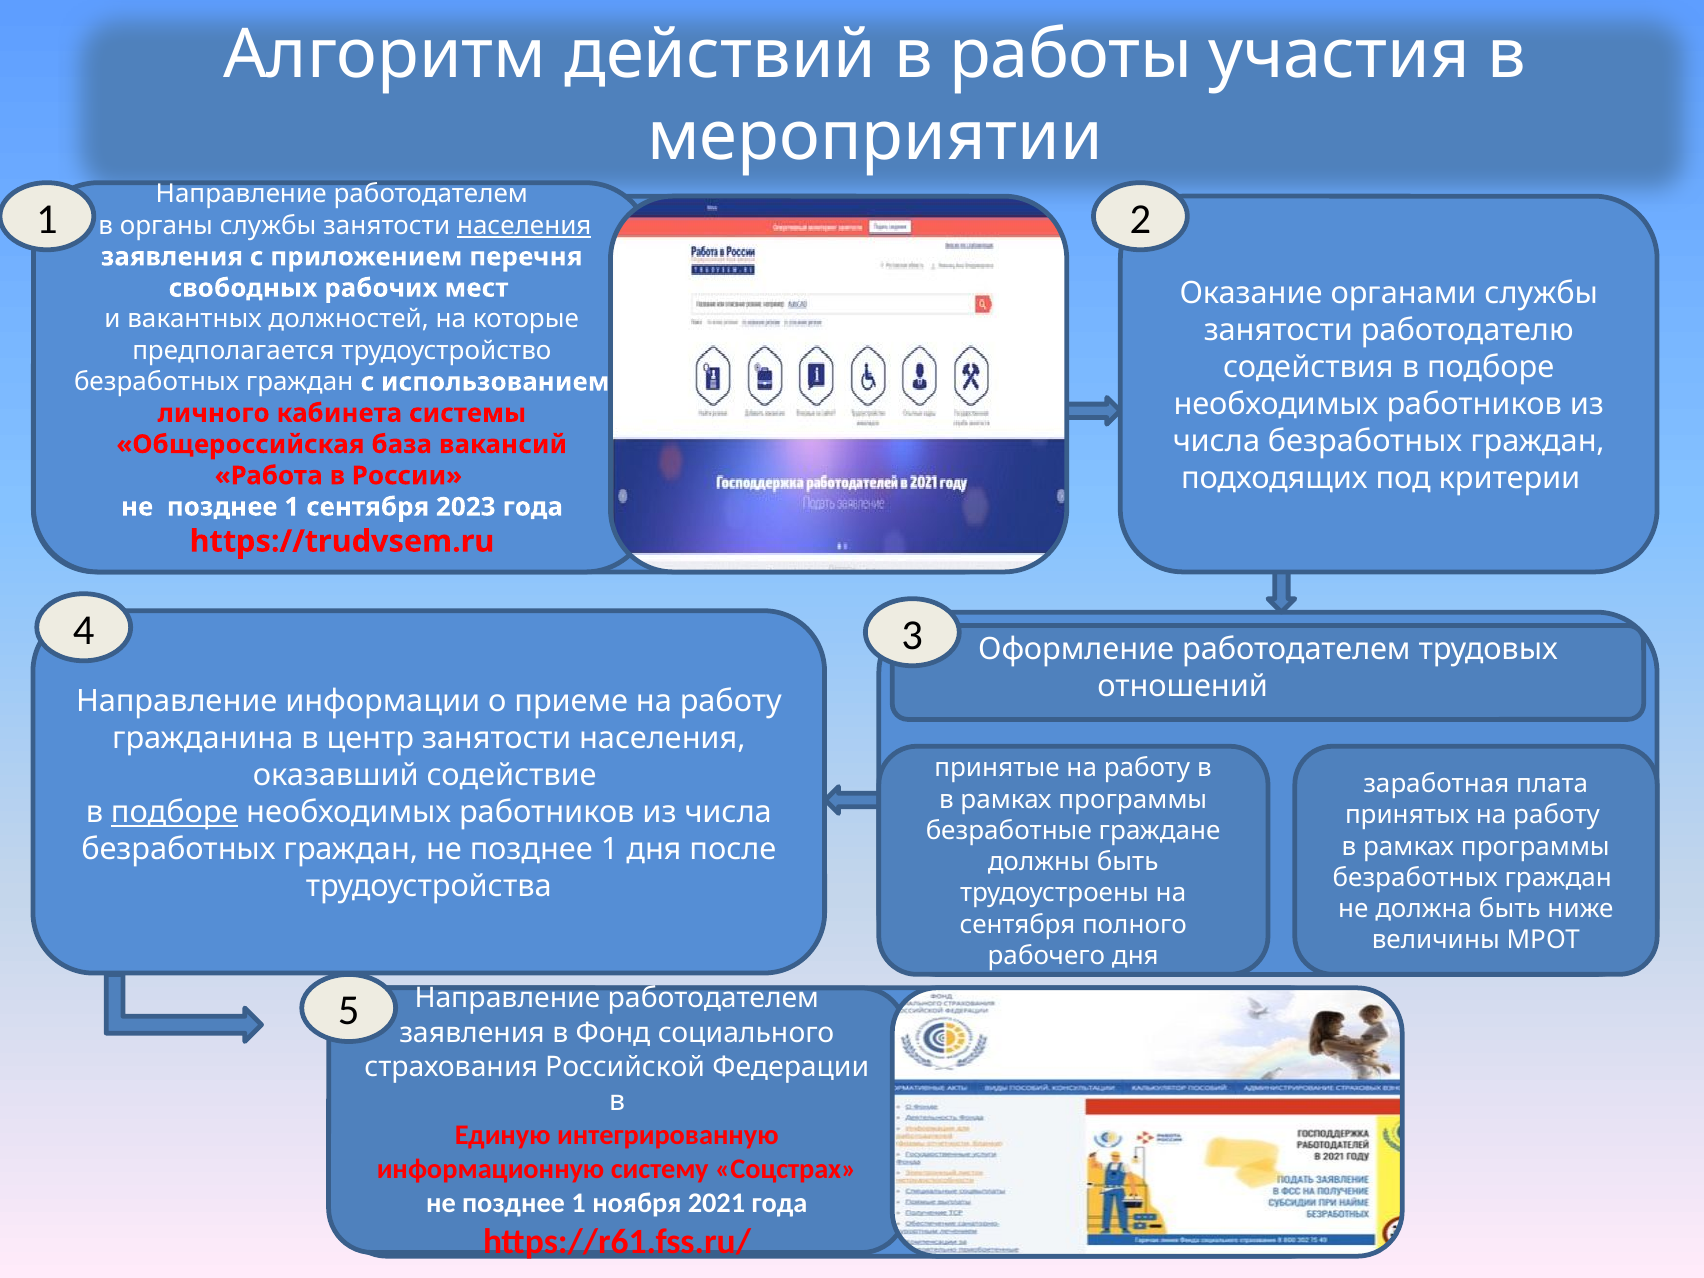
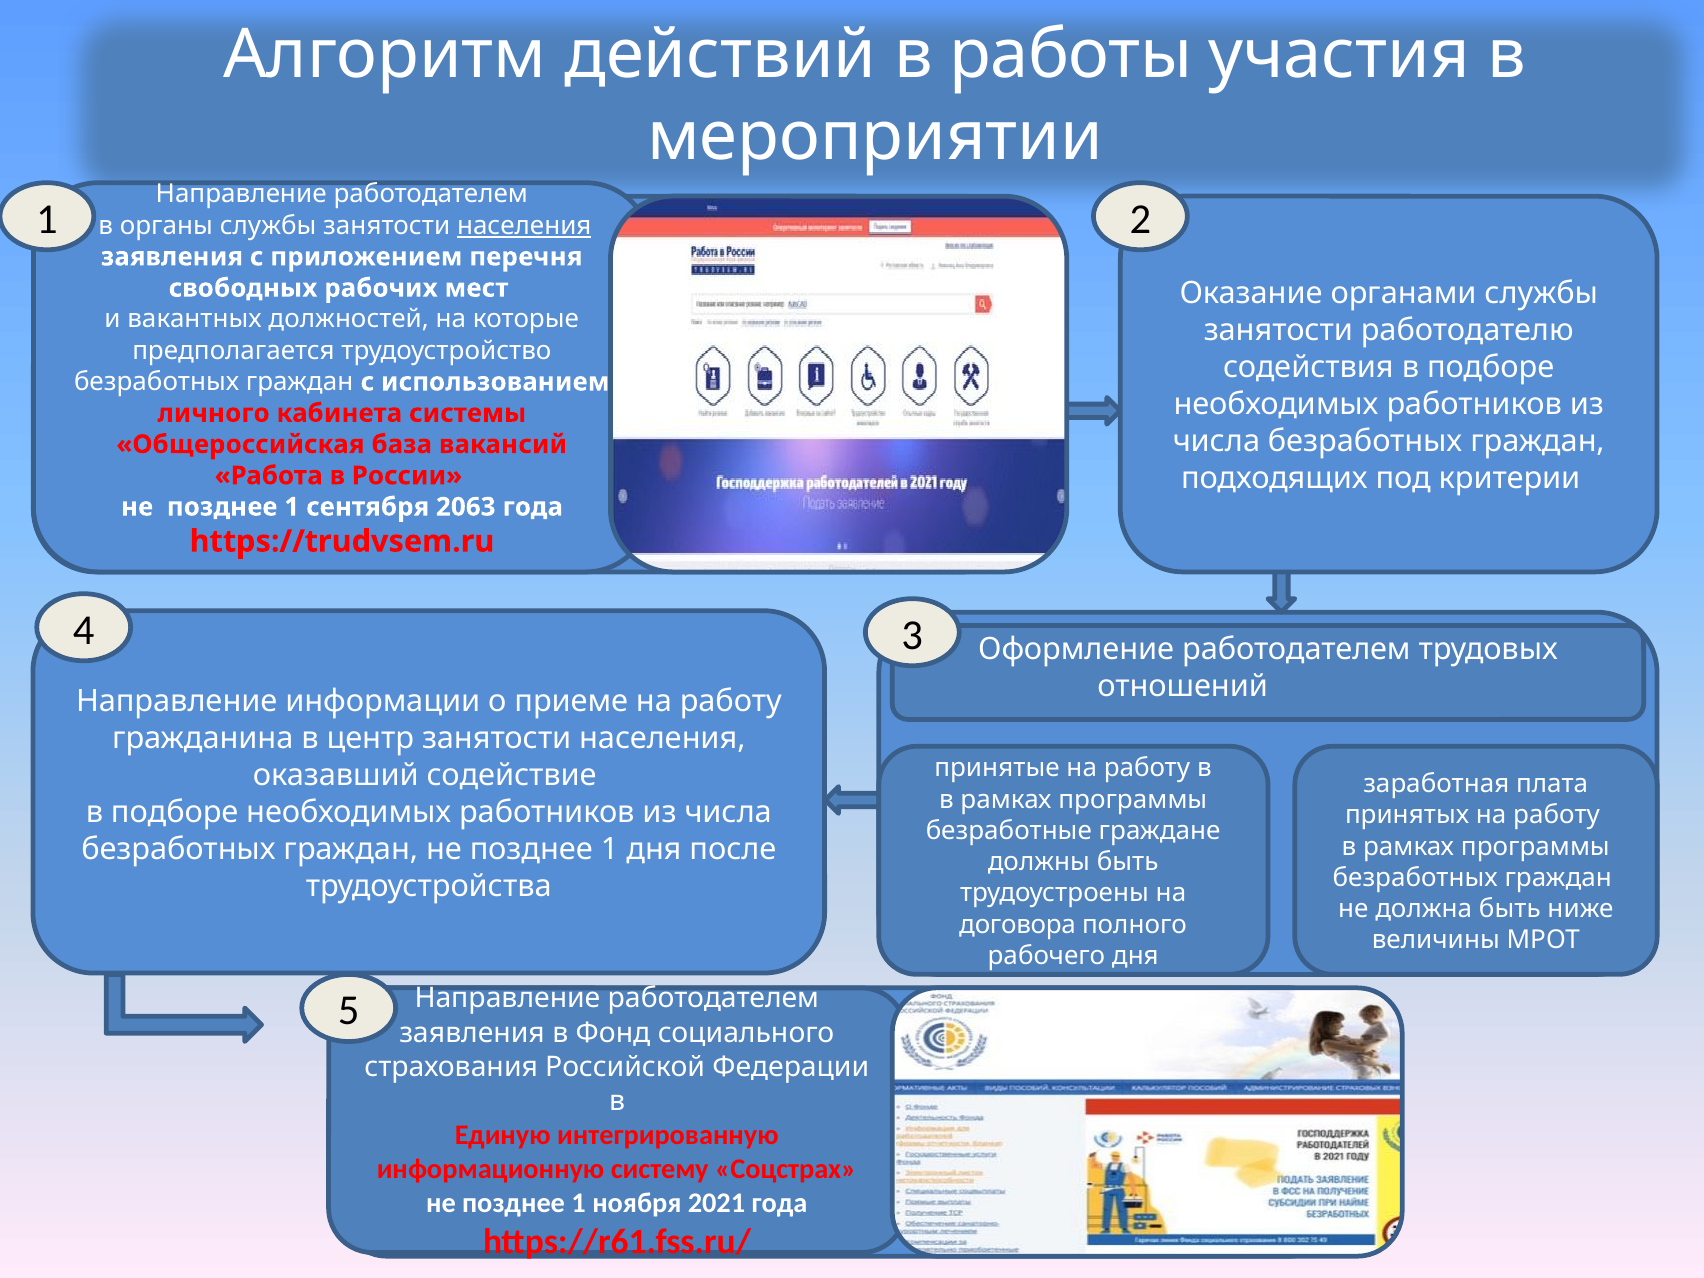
2023: 2023 -> 2063 (466, 507)
подборе underline: present -> none (175, 813)
сентября: сентября -> договора (1018, 925)
